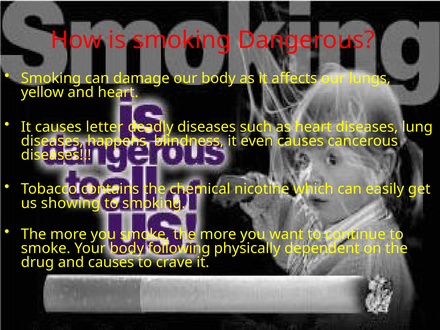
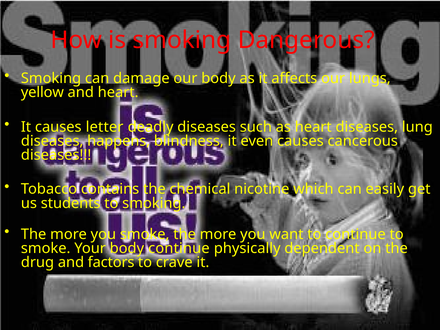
showing: showing -> students (71, 203)
body following: following -> continue (179, 248)
and causes: causes -> factors (111, 262)
